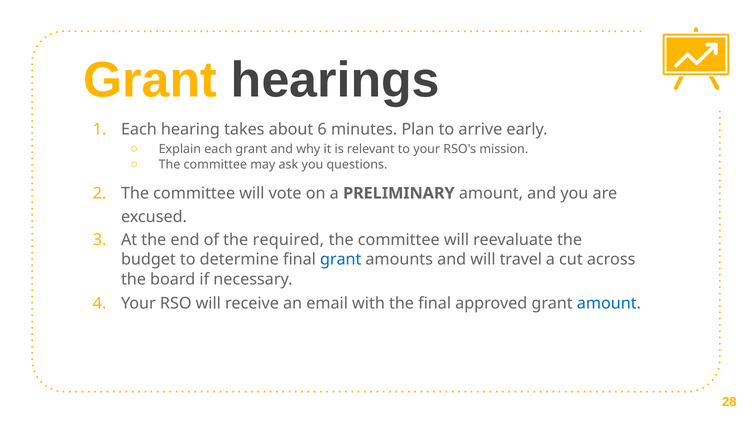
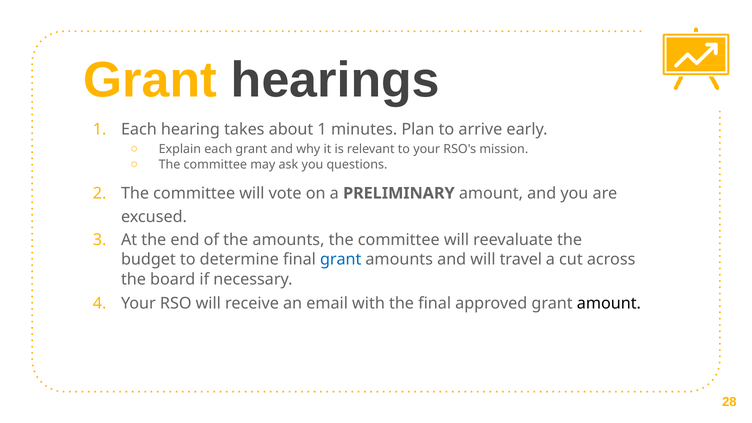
about 6: 6 -> 1 (322, 129)
the required: required -> amounts (288, 240)
amount colour: blue -> black (609, 303)
